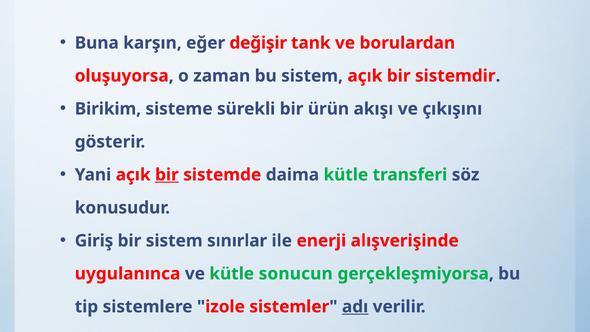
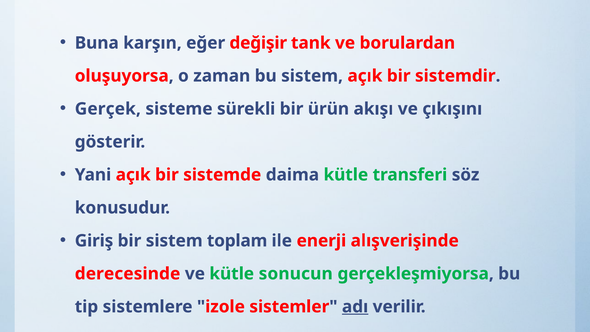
Birikim: Birikim -> Gerçek (108, 109)
bir underline: present -> none (167, 175)
sınırlar: sınırlar -> toplam (237, 241)
uygulanınca: uygulanınca -> derecesinde (128, 274)
